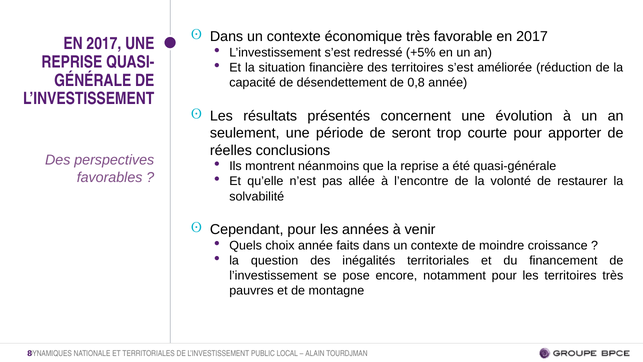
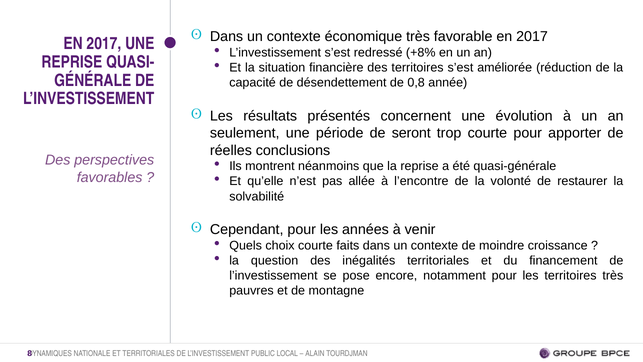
+5%: +5% -> +8% (421, 53)
choix année: année -> courte (315, 246)
